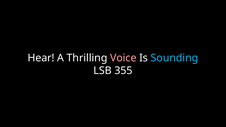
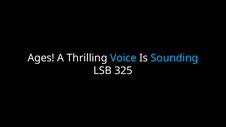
Hear: Hear -> Ages (41, 58)
Voice colour: pink -> light blue (123, 58)
355: 355 -> 325 (123, 71)
